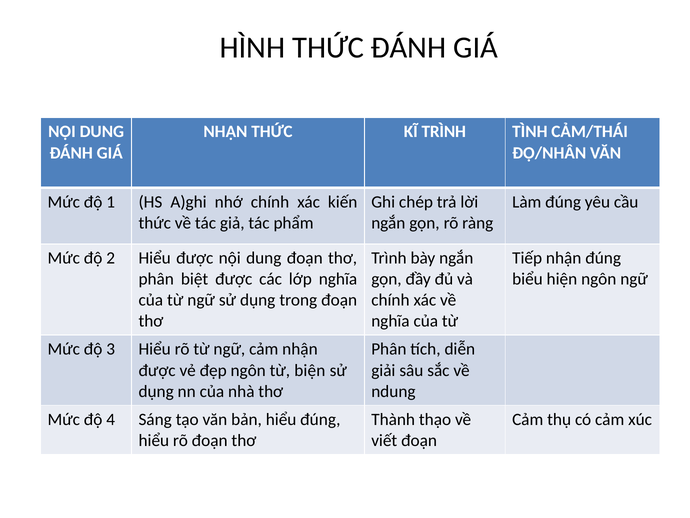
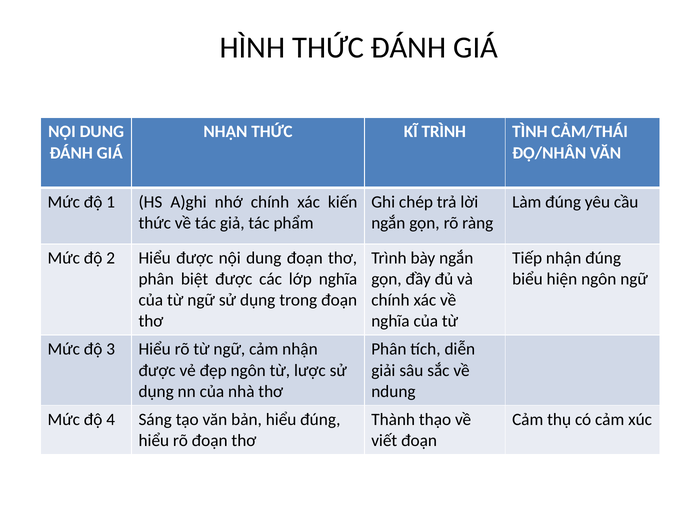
biện: biện -> lược (310, 370)
